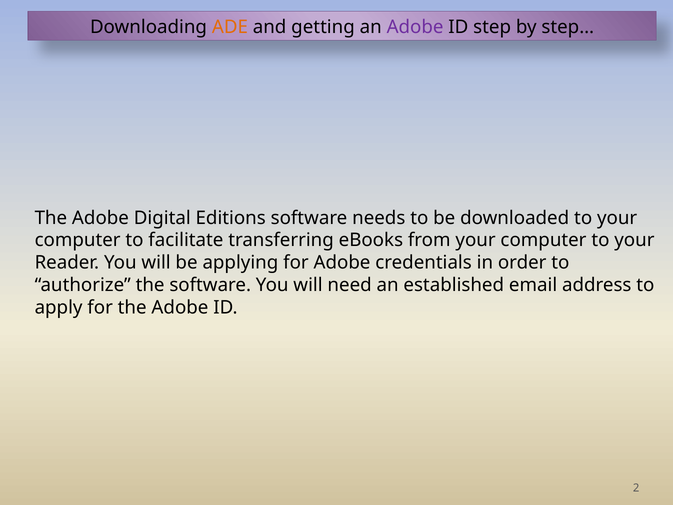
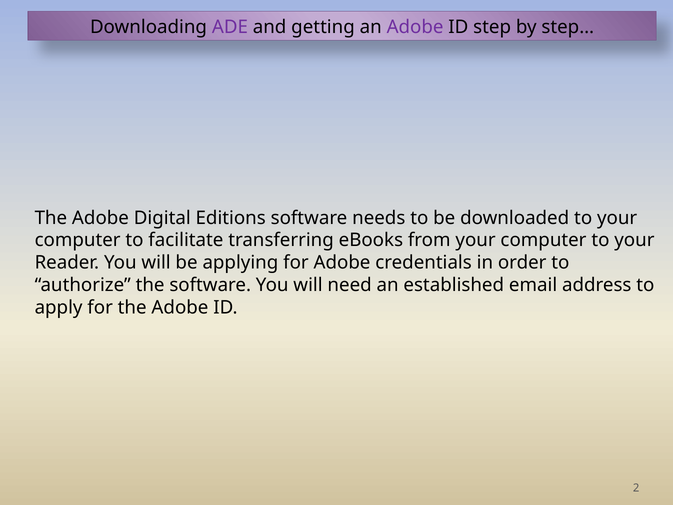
ADE colour: orange -> purple (230, 27)
